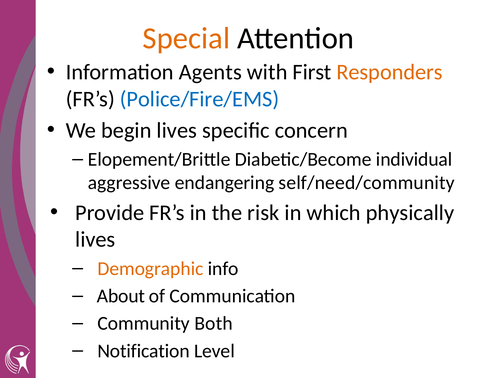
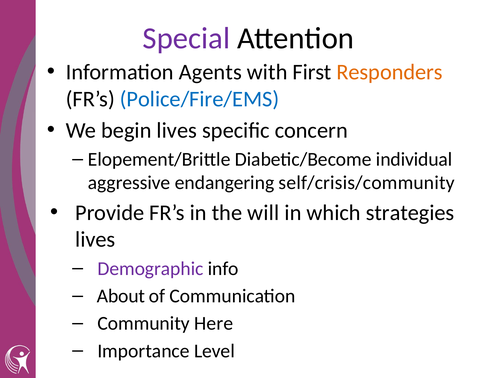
Special colour: orange -> purple (186, 38)
self/need/community: self/need/community -> self/crisis/community (367, 183)
risk: risk -> will (263, 213)
physically: physically -> strategies (410, 213)
Demographic colour: orange -> purple (150, 269)
Both: Both -> Here (214, 323)
Notification: Notification -> Importance (144, 351)
